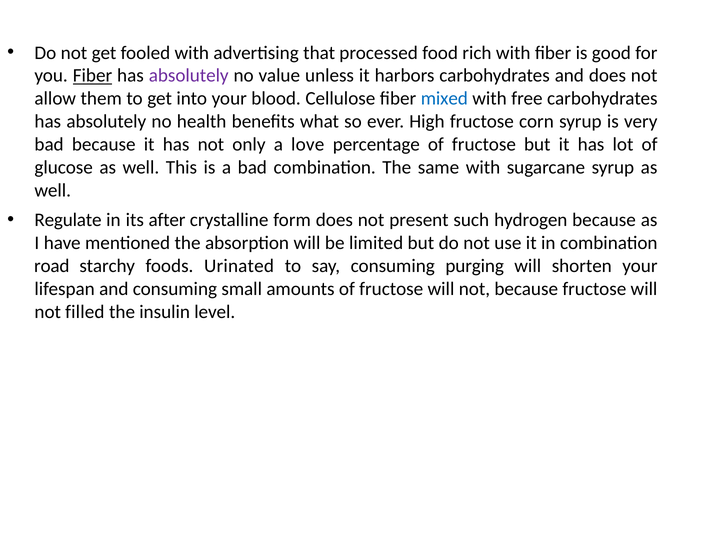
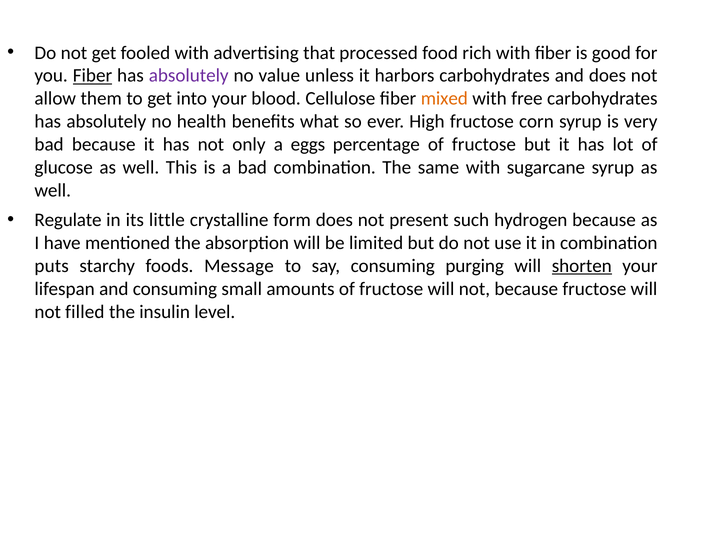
mixed colour: blue -> orange (444, 99)
love: love -> eggs (308, 145)
after: after -> little (167, 220)
road: road -> puts (52, 266)
Urinated: Urinated -> Message (239, 266)
shorten underline: none -> present (582, 266)
